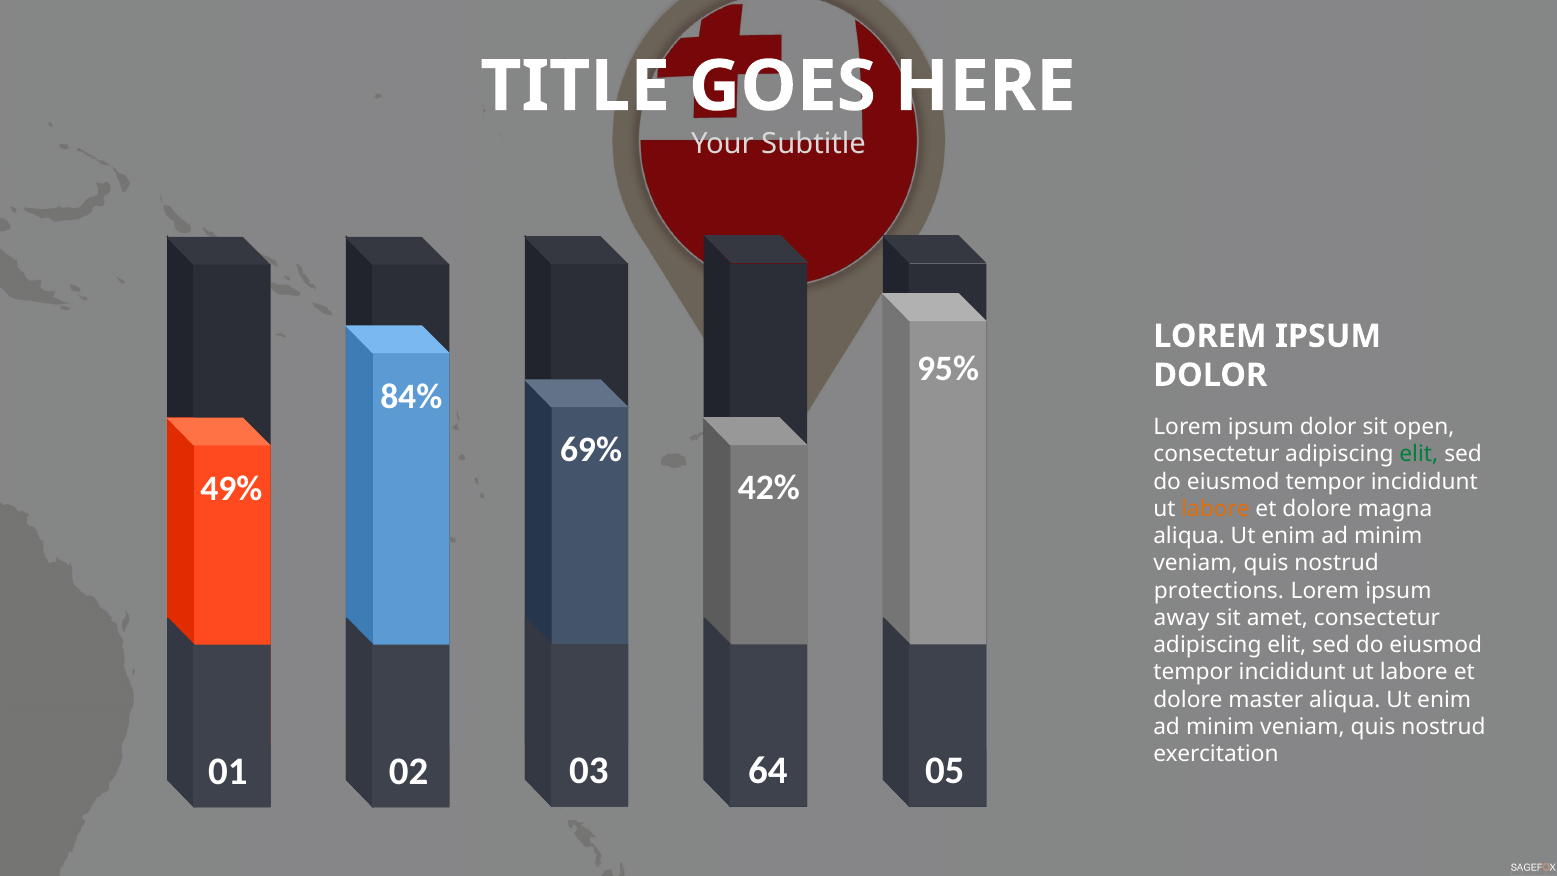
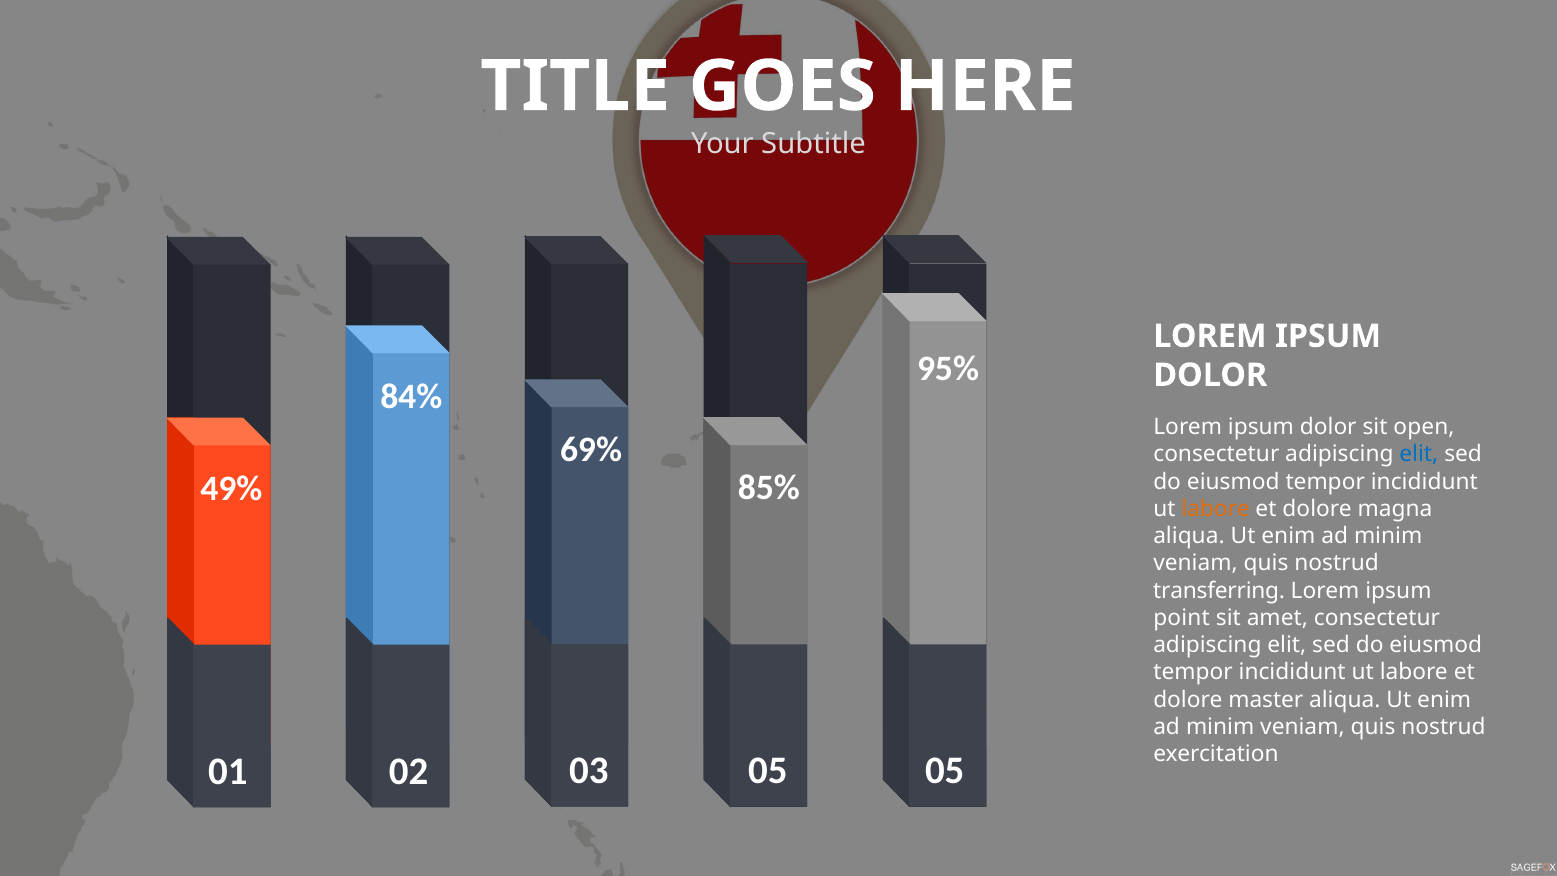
elit colour: green -> blue (1419, 454)
42%: 42% -> 85% (769, 488)
protections: protections -> transferring (1219, 591)
away: away -> point (1182, 618)
03 64: 64 -> 05 (768, 771)
